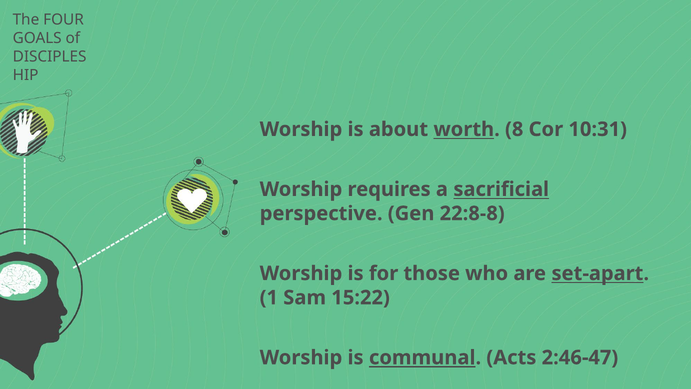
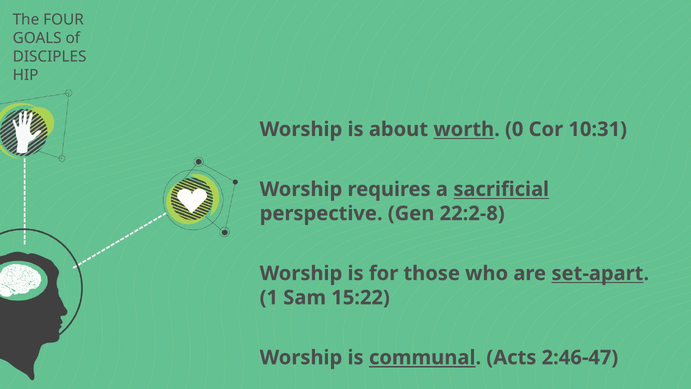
8: 8 -> 0 (514, 129)
22:8-8: 22:8-8 -> 22:2-8 (472, 213)
